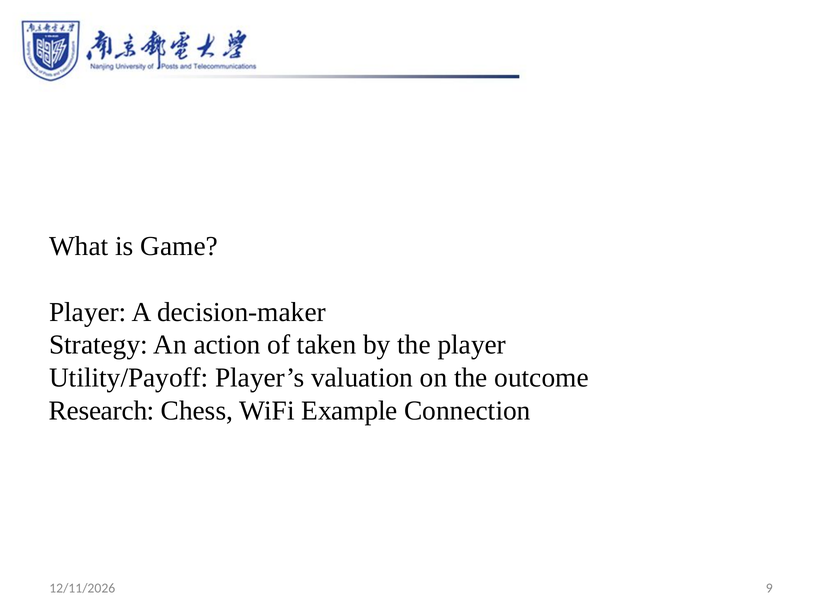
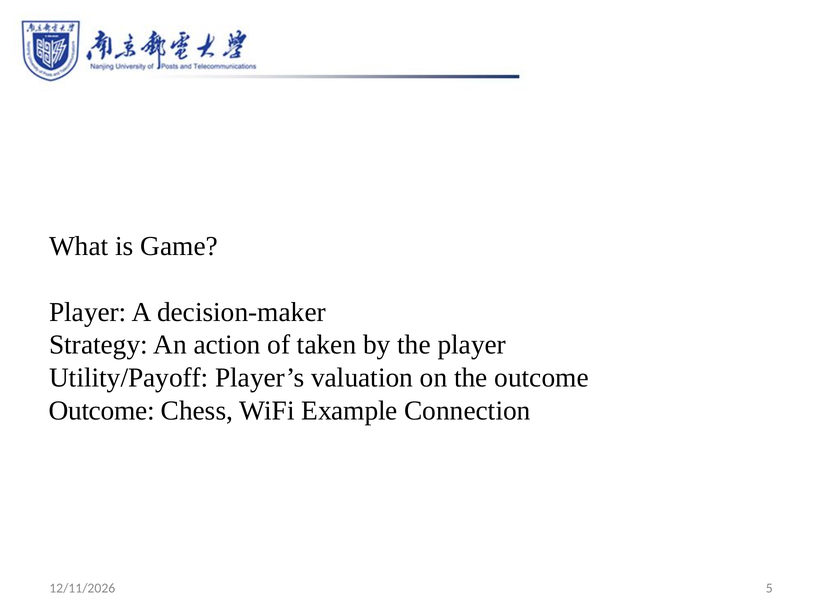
Research: Research -> Outcome (102, 411)
9: 9 -> 5 (769, 589)
